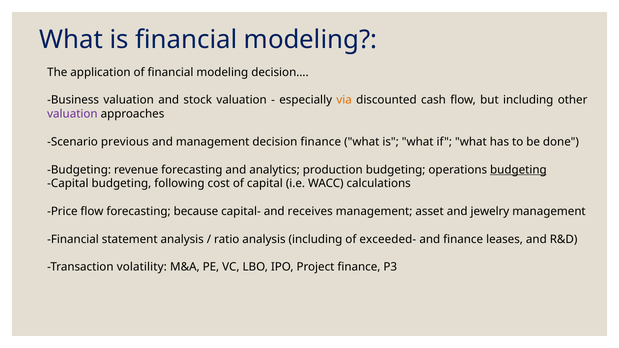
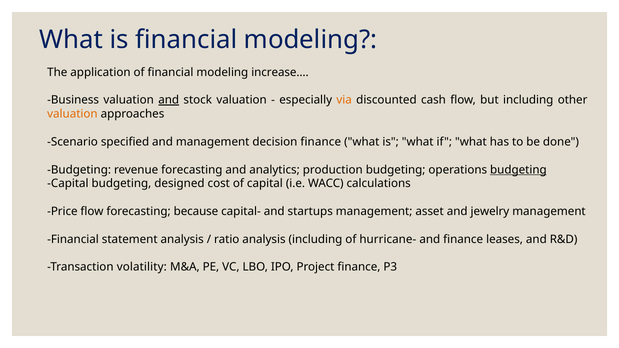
decision…: decision… -> increase… (280, 72)
and underline: none -> present (169, 100)
valuation colour: purple -> orange (72, 114)
previous: previous -> specified (125, 142)
following: following -> designed (179, 184)
receives: receives -> startups (310, 212)
exceeded-: exceeded- -> hurricane- (388, 239)
